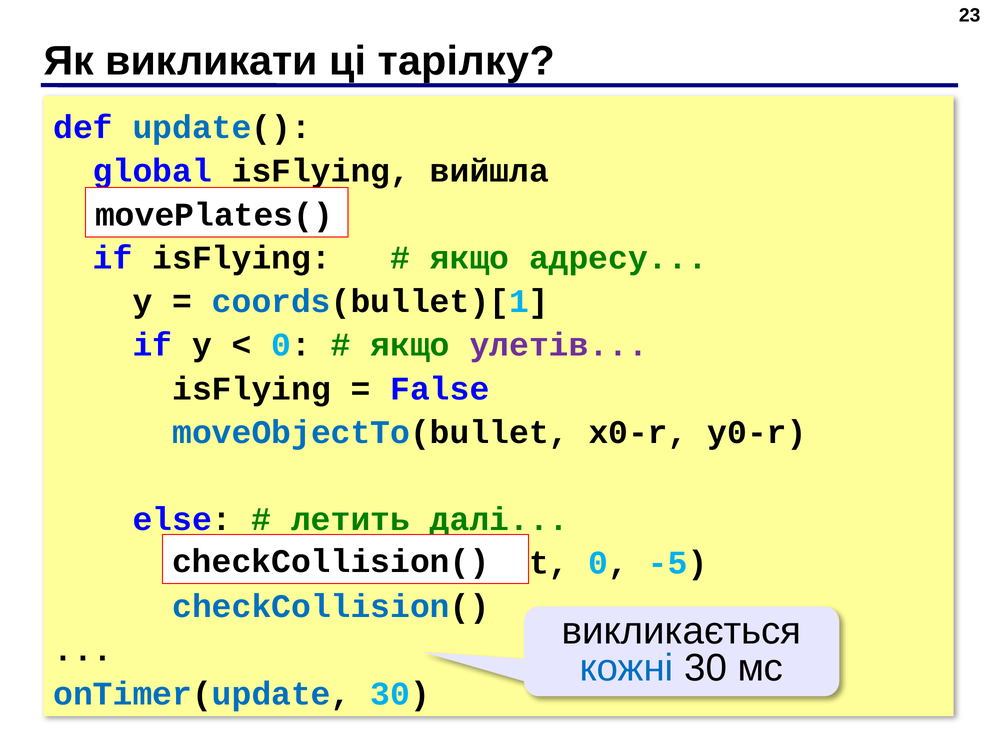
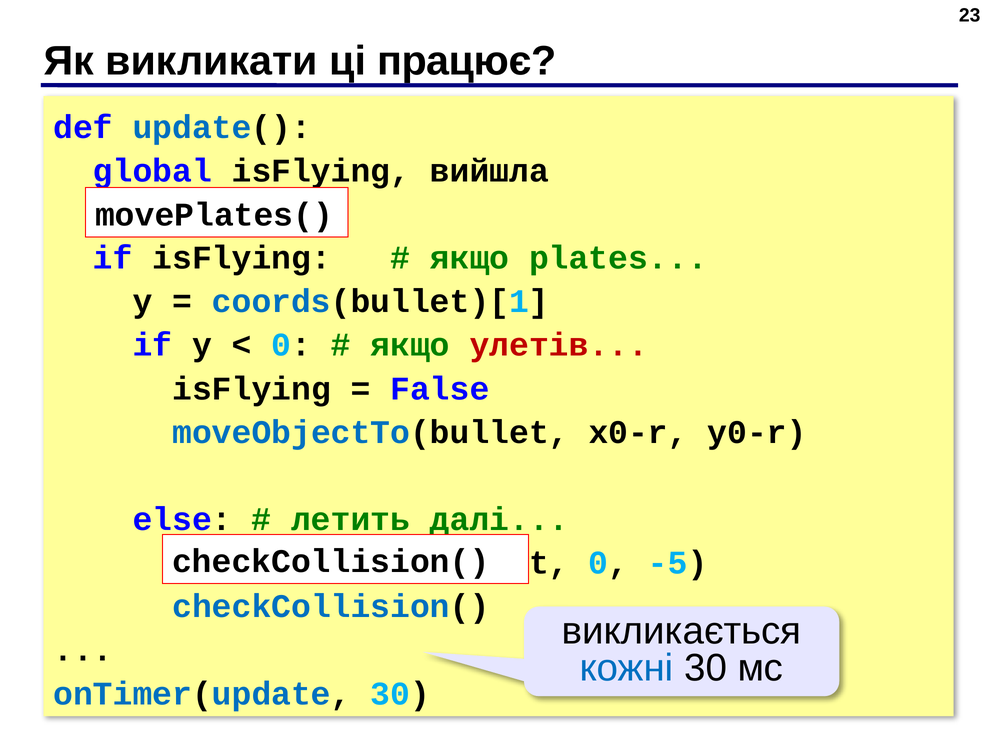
тарілку: тарілку -> працює (467, 61)
адресу: адресу -> plates (618, 258)
улетів colour: purple -> red (559, 345)
